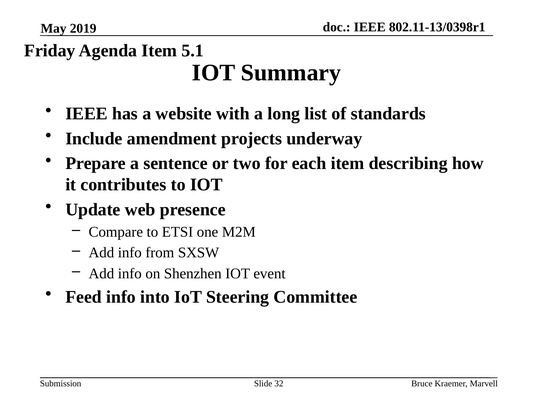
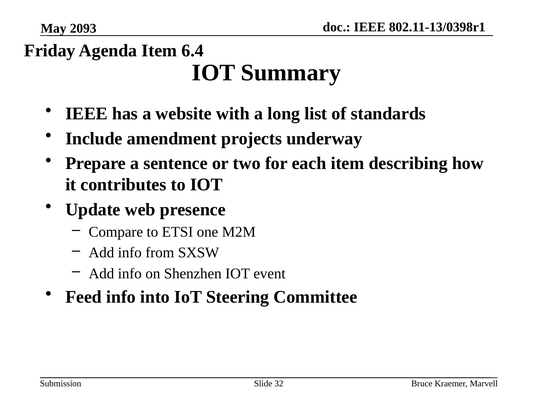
2019: 2019 -> 2093 (83, 28)
5.1: 5.1 -> 6.4 (193, 50)
